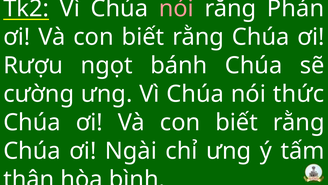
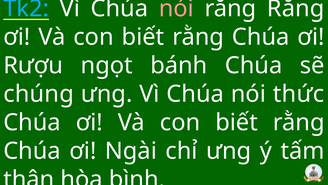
Tk2 colour: white -> light blue (26, 9)
rằng Phán: Phán -> Rằng (296, 9)
cường: cường -> chúng (39, 94)
